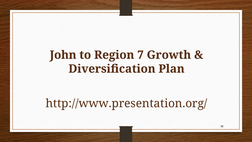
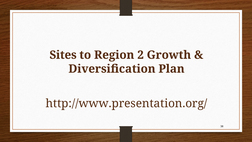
John: John -> Sites (63, 55)
7: 7 -> 2 (141, 55)
